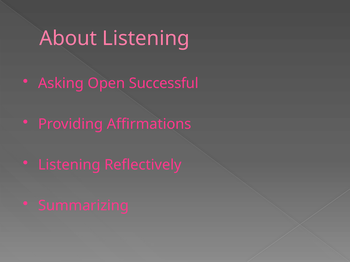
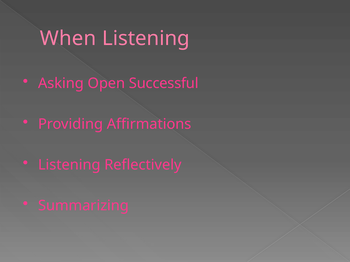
About: About -> When (68, 38)
